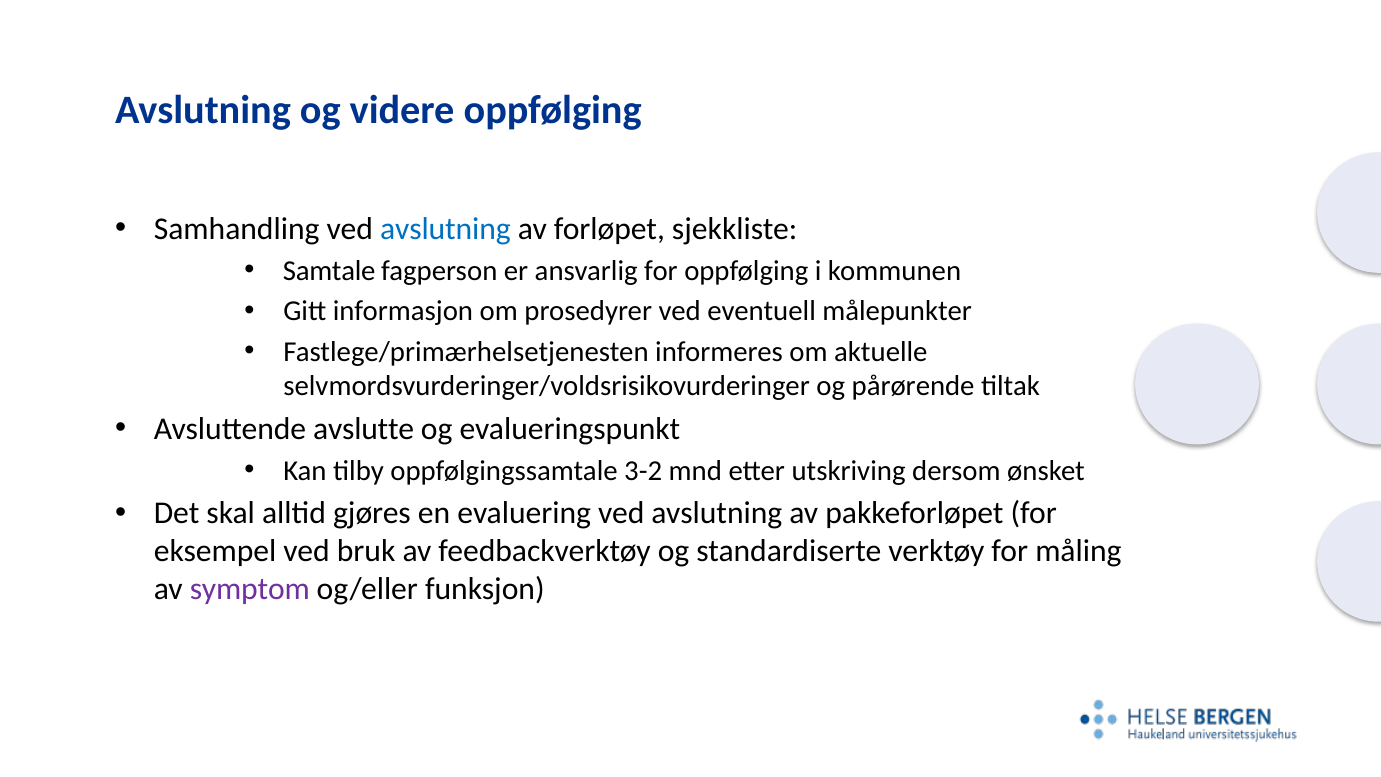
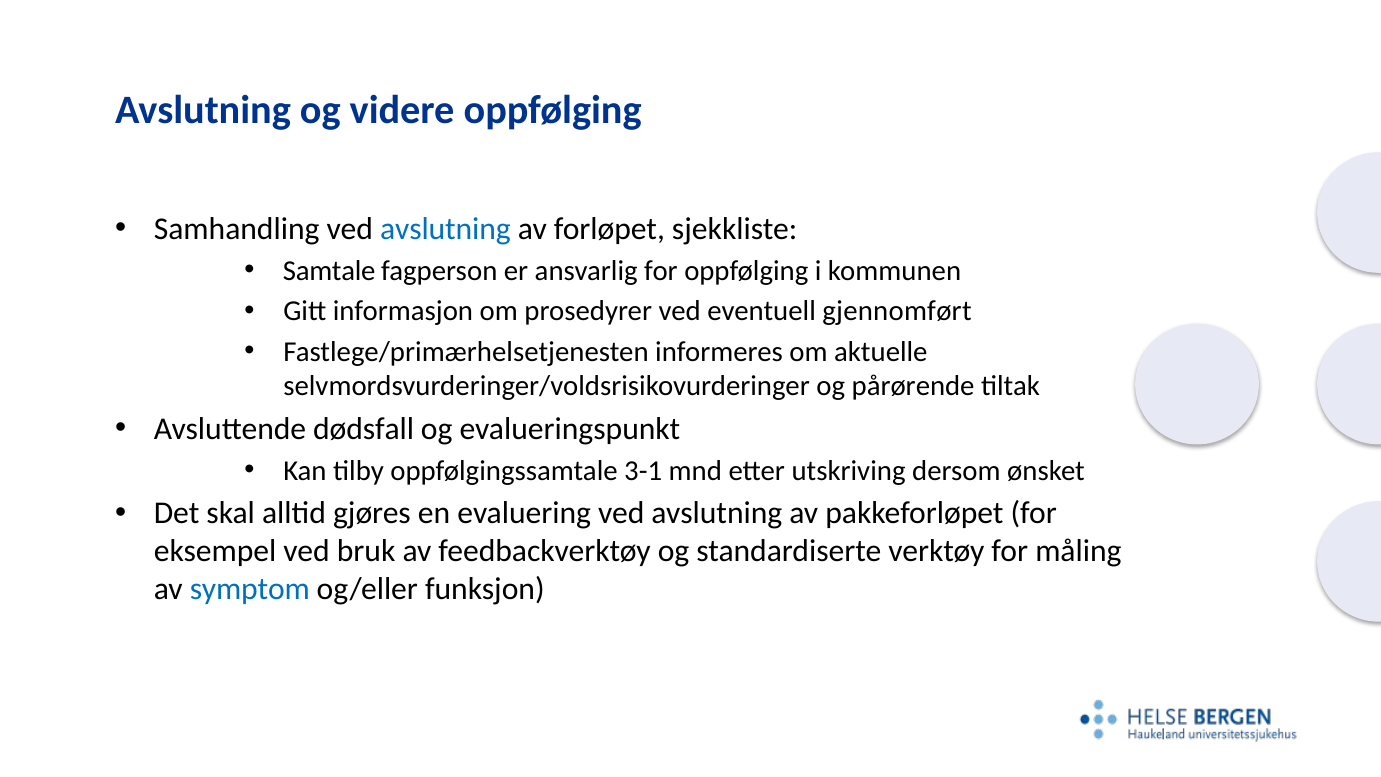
målepunkter: målepunkter -> gjennomført (897, 311)
avslutte: avslutte -> dødsfall (364, 429)
3-2: 3-2 -> 3-1 (643, 471)
symptom colour: purple -> blue (250, 589)
